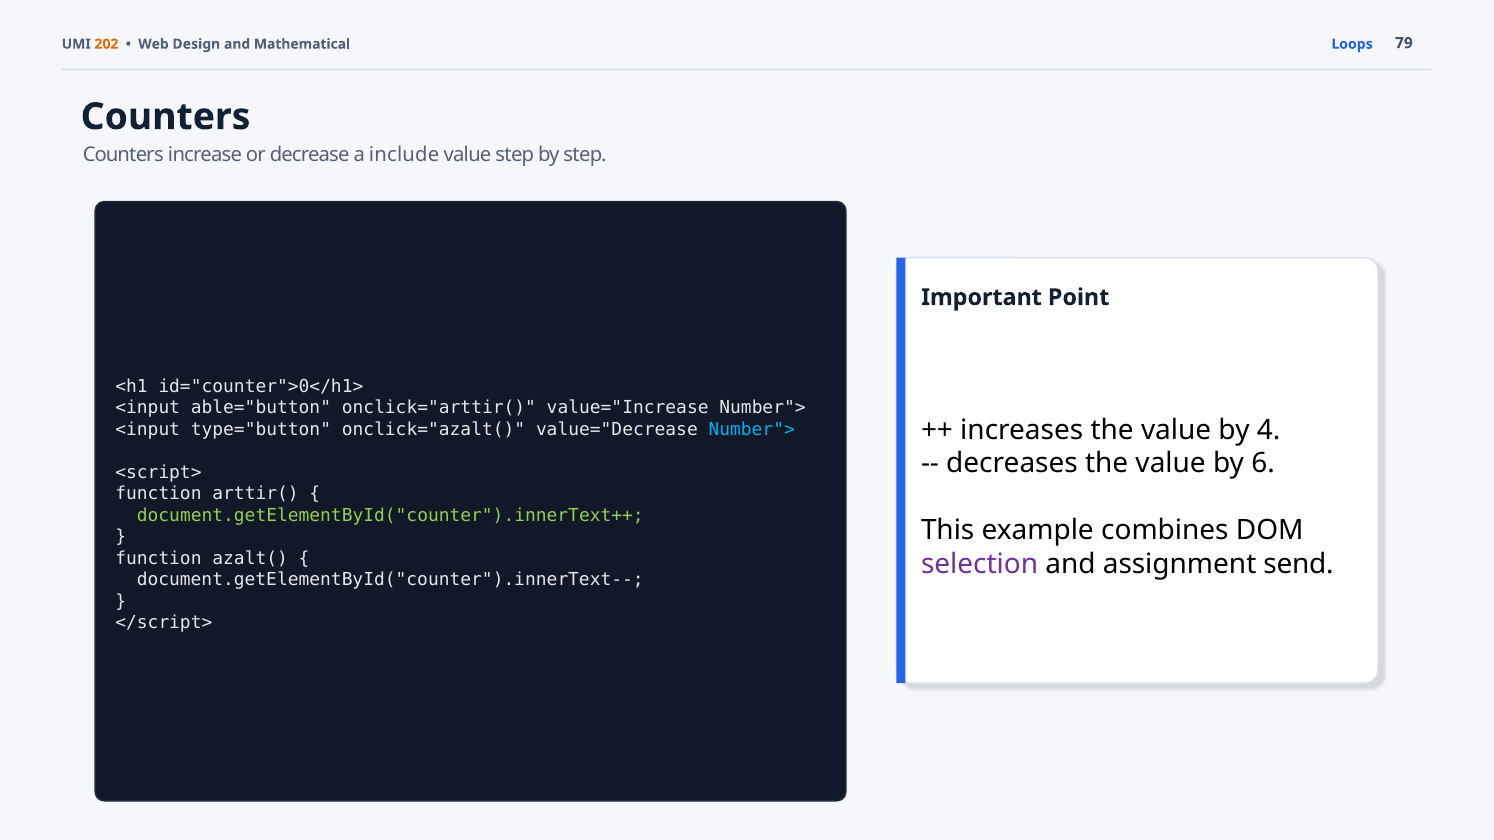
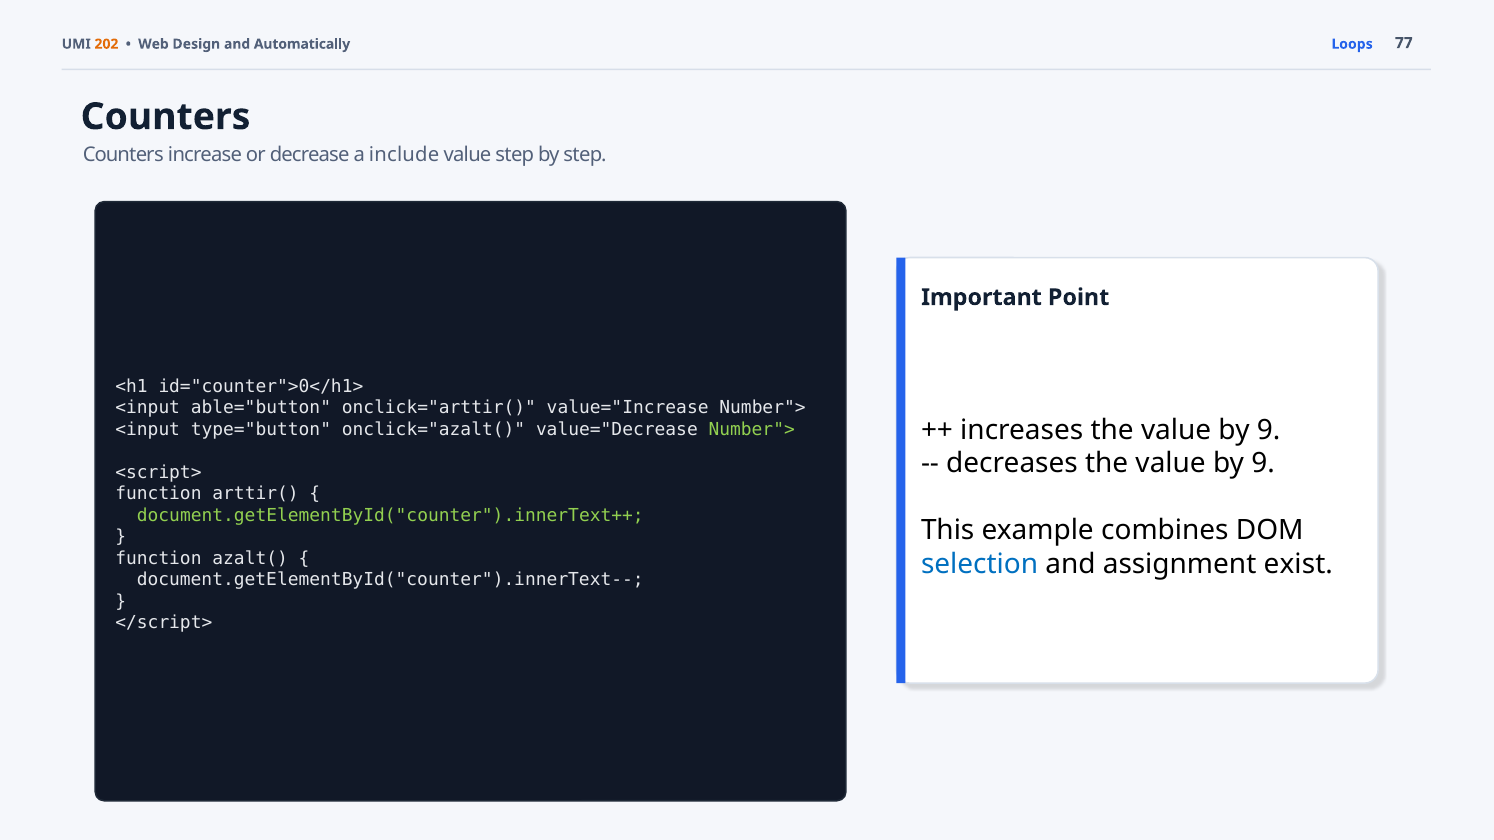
Mathematical: Mathematical -> Automatically (302, 44)
79: 79 -> 77 (1404, 43)
Number"> colour: light blue -> light green (752, 430)
4: 4 -> 9 (1269, 430)
6: 6 -> 9 (1263, 464)
selection colour: purple -> blue (980, 564)
send: send -> exist (1298, 564)
